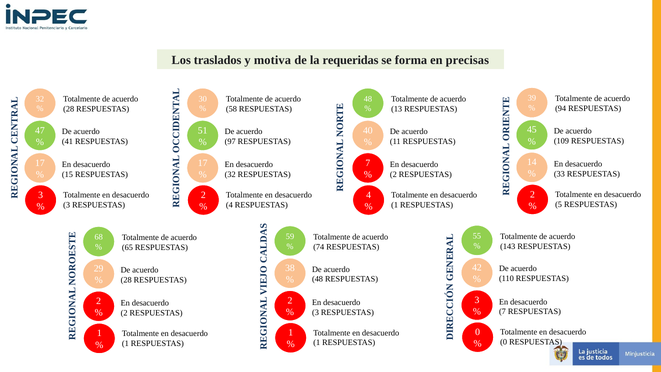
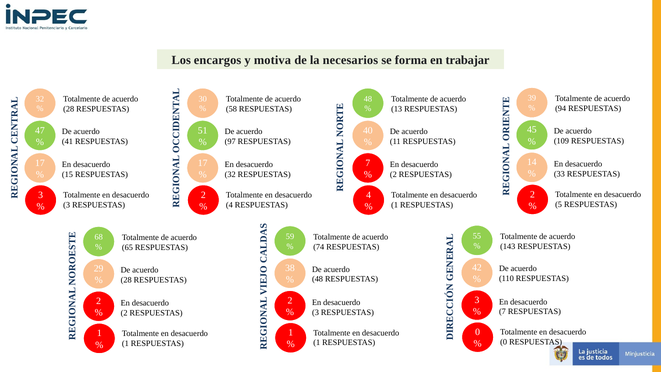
traslados: traslados -> encargos (218, 60)
requeridas: requeridas -> necesarios (350, 60)
precisas: precisas -> trabajar (467, 60)
